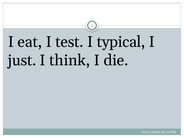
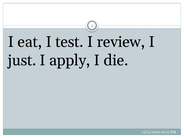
typical: typical -> review (121, 42)
think: think -> apply (70, 60)
